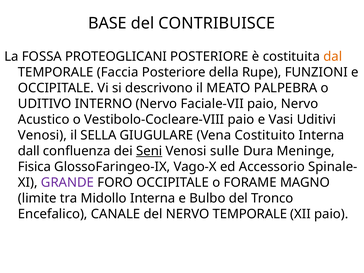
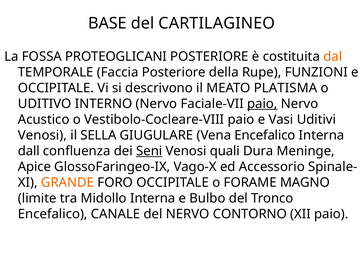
CONTRIBUISCE: CONTRIBUISCE -> CARTILAGINEO (217, 23)
PALPEBRA: PALPEBRA -> PLATISMA (286, 88)
paio underline: none -> present (262, 104)
Vena Costituito: Costituito -> Encefalico (265, 135)
sulle: sulle -> quali (225, 151)
Fisica: Fisica -> Apice (34, 167)
GRANDE colour: purple -> orange (68, 183)
NERVO TEMPORALE: TEMPORALE -> CONTORNO (250, 214)
